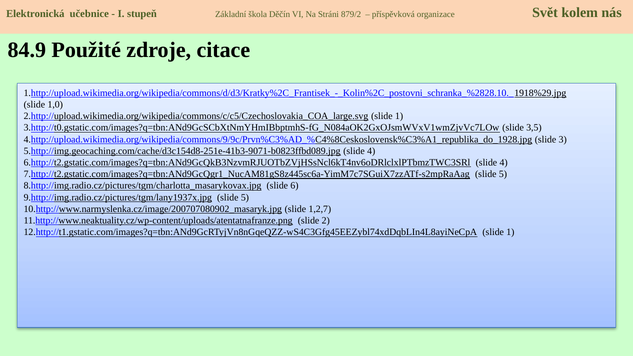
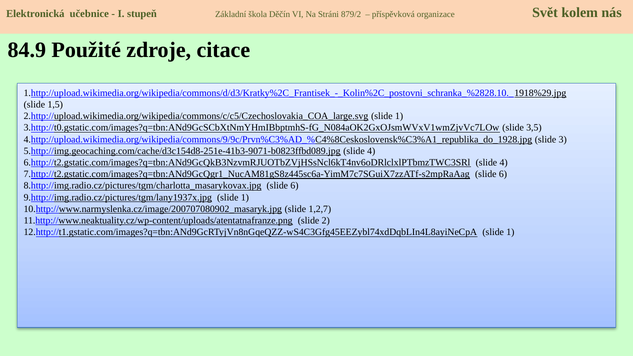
1,0: 1,0 -> 1,5 (55, 105)
5: 5 -> 6 (503, 174)
5: 5 -> 1 (245, 197)
